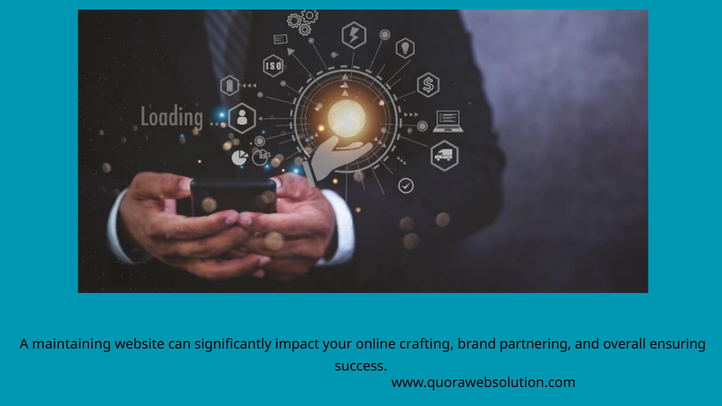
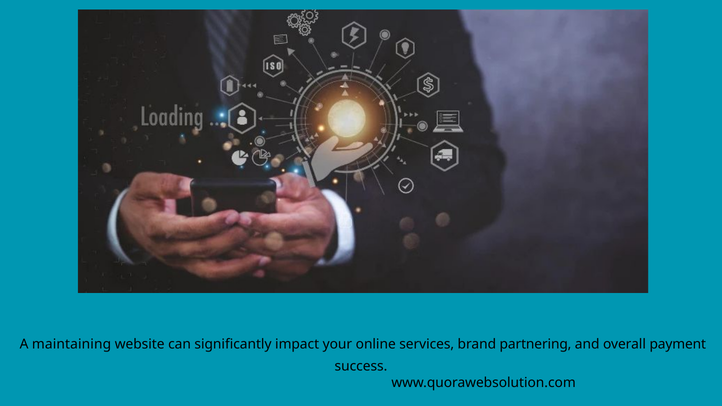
crafting: crafting -> services (427, 344)
ensuring: ensuring -> payment (678, 344)
